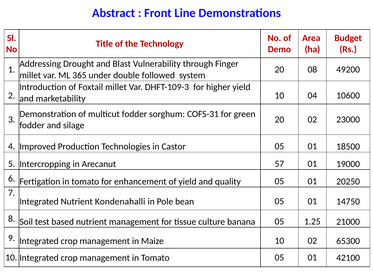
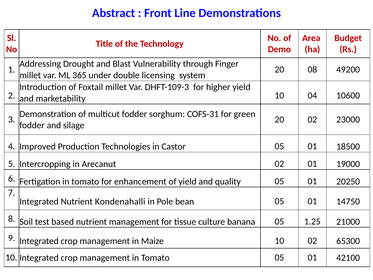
followed: followed -> licensing (158, 75)
Arecanut 57: 57 -> 02 (279, 164)
